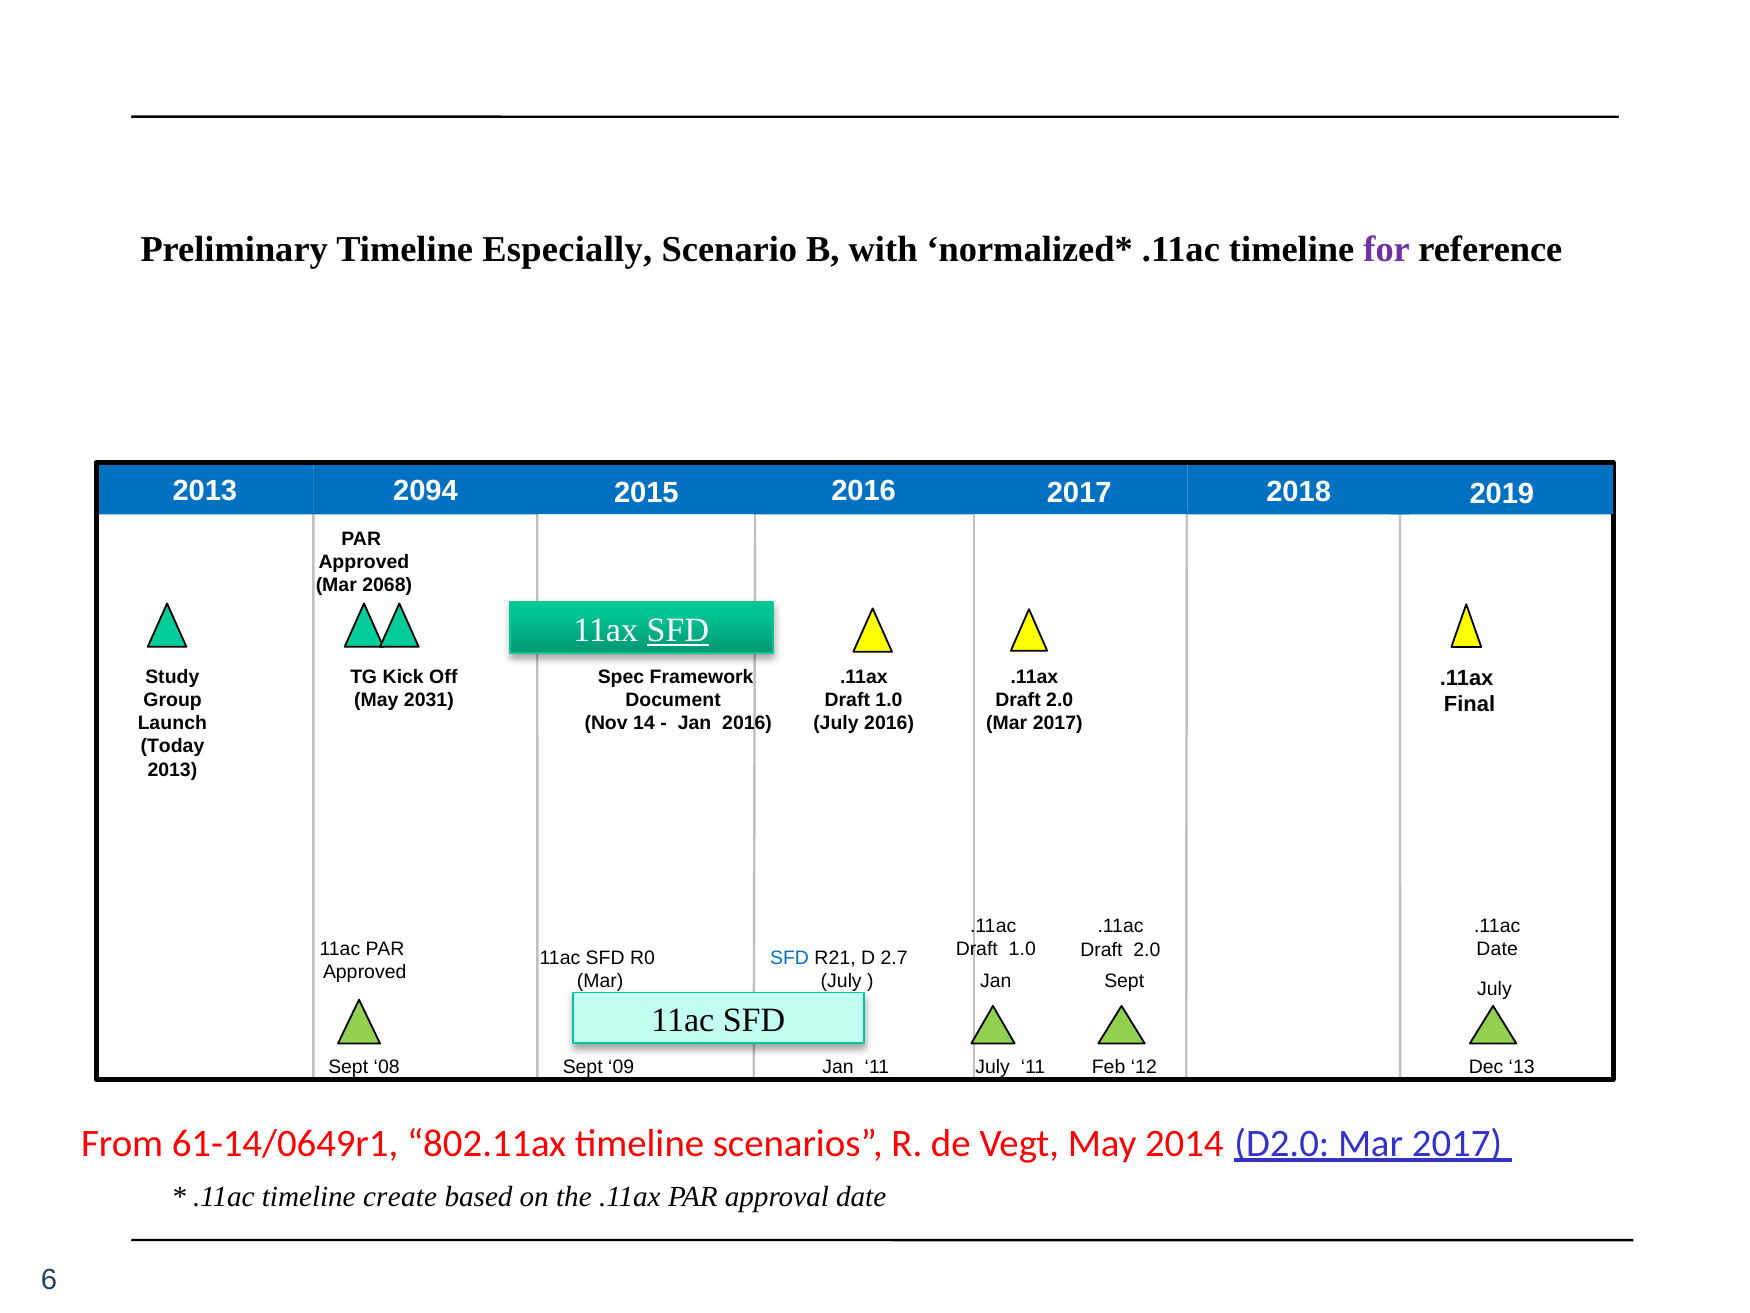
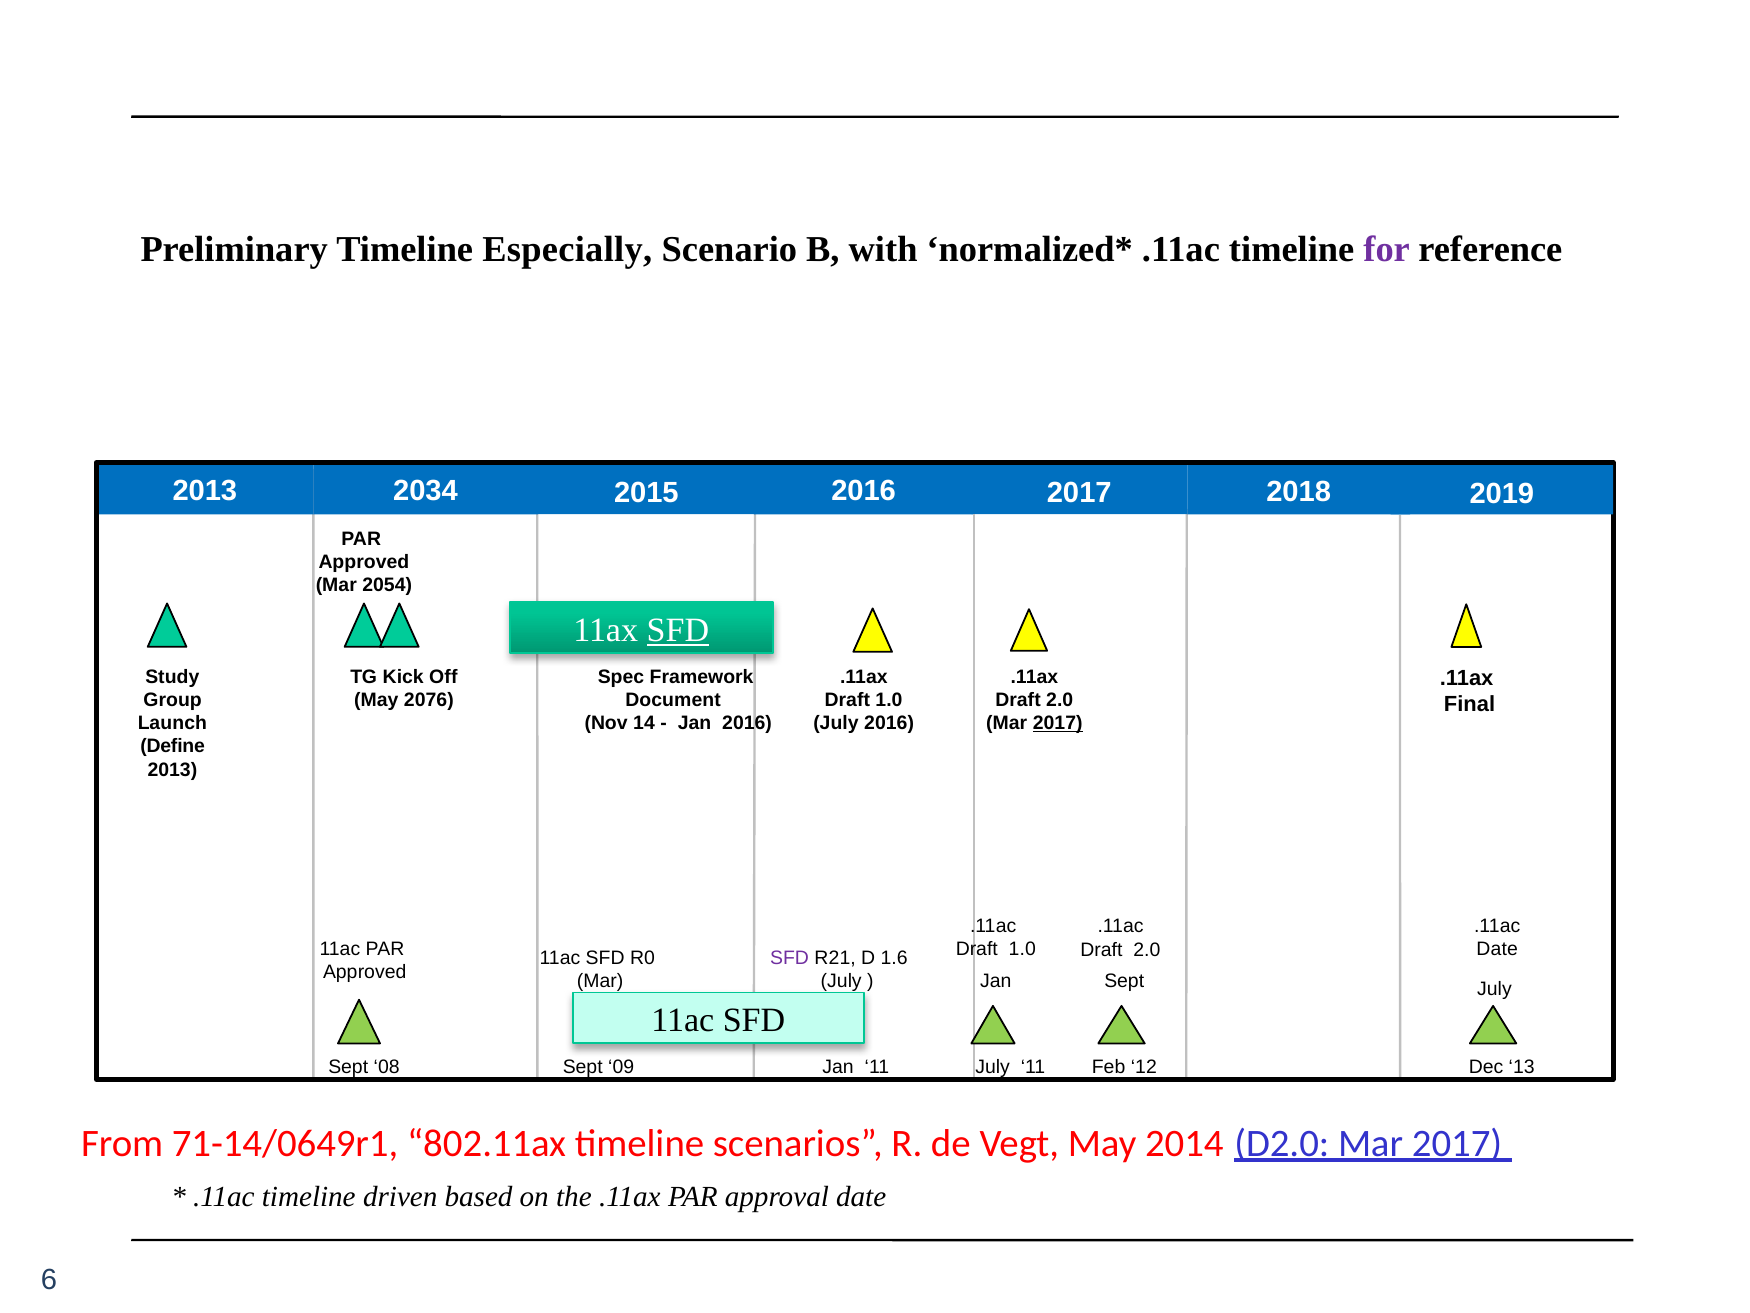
2094: 2094 -> 2034 (426, 491)
2068: 2068 -> 2054 (387, 585)
2031: 2031 -> 2076 (429, 700)
2017 underline: none -> present (1058, 723)
Today: Today -> Define (173, 746)
SFD colour: blue -> purple (790, 958)
2.7: 2.7 -> 1.6 (894, 958)
61-14/0649r1: 61-14/0649r1 -> 71-14/0649r1 (285, 1143)
create: create -> driven (400, 1196)
